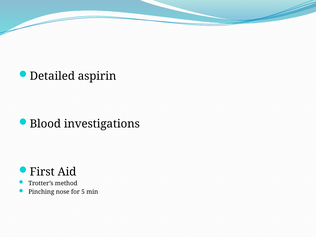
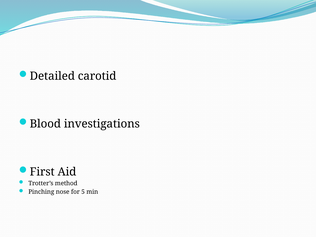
aspirin: aspirin -> carotid (97, 76)
